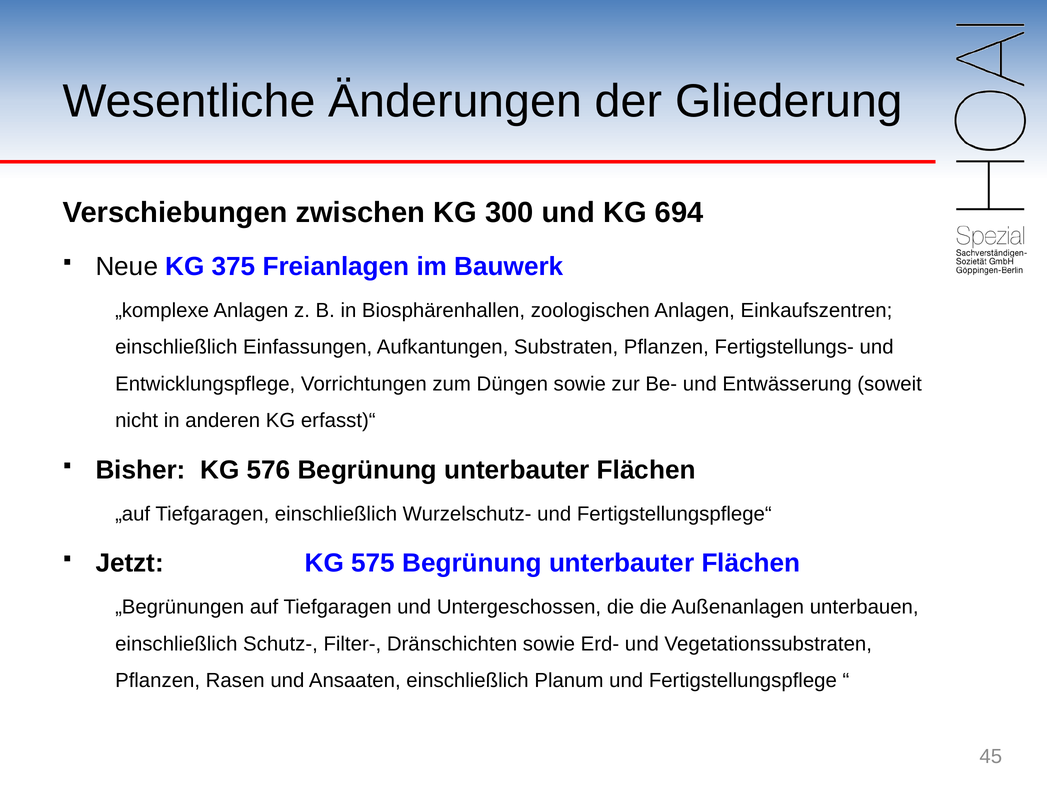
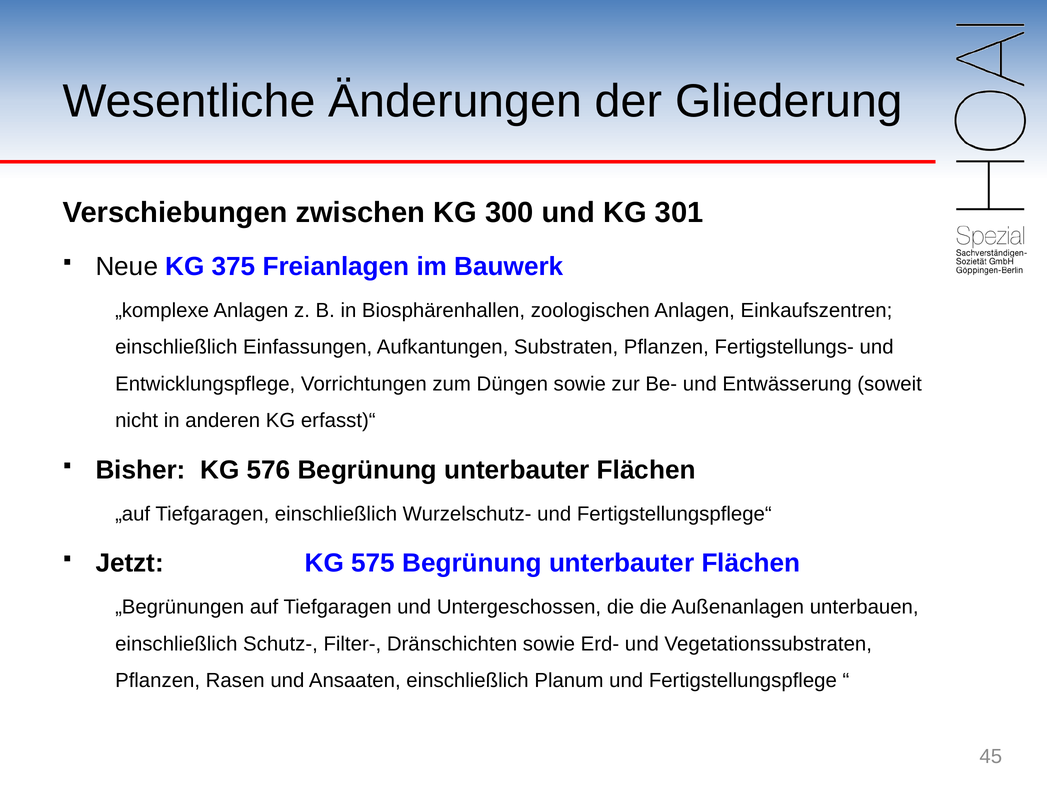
694: 694 -> 301 (679, 212)
